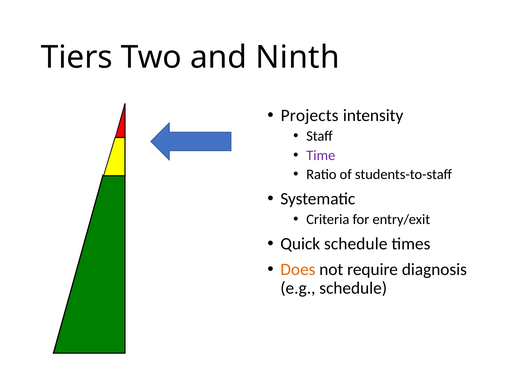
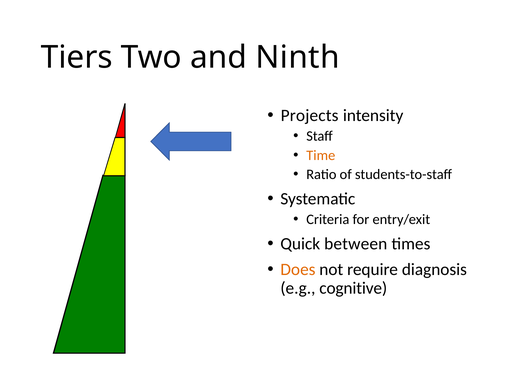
Time colour: purple -> orange (321, 155)
Quick schedule: schedule -> between (356, 243)
e.g schedule: schedule -> cognitive (353, 288)
